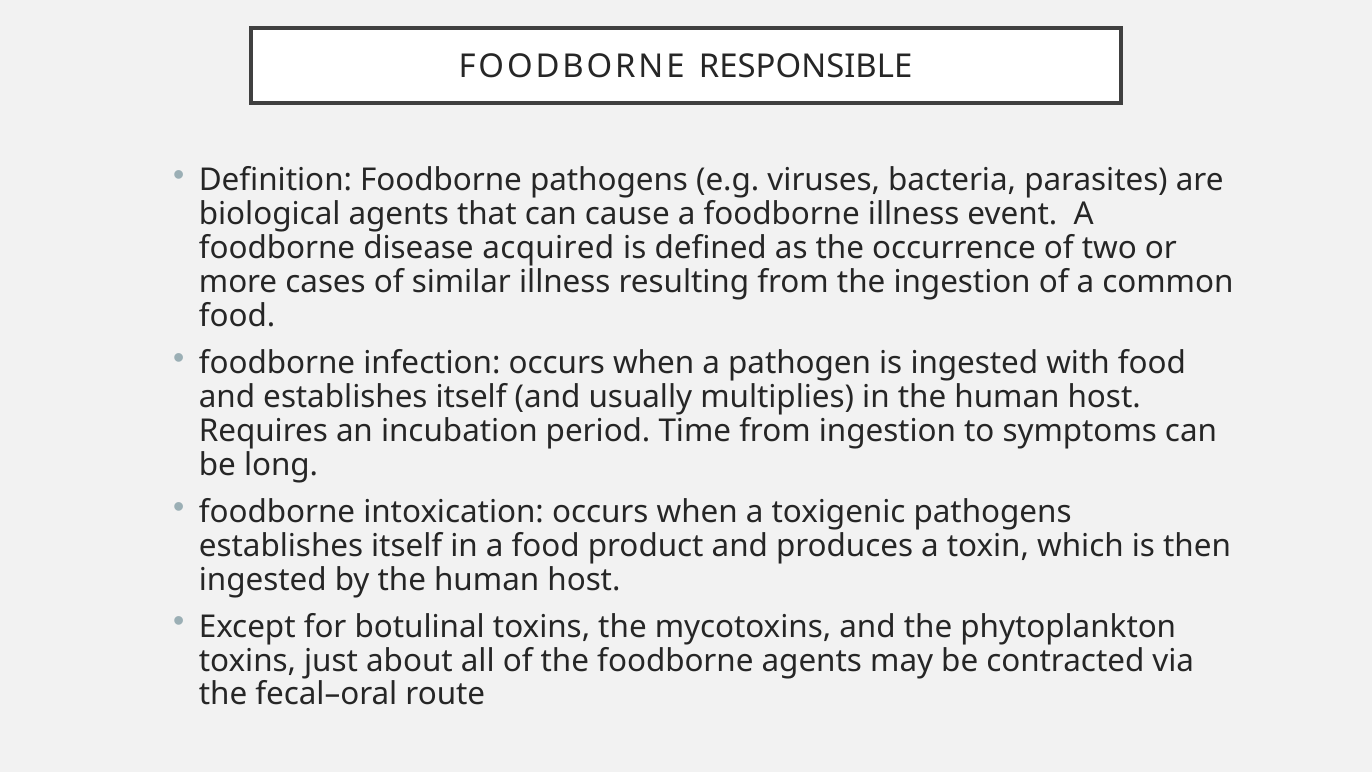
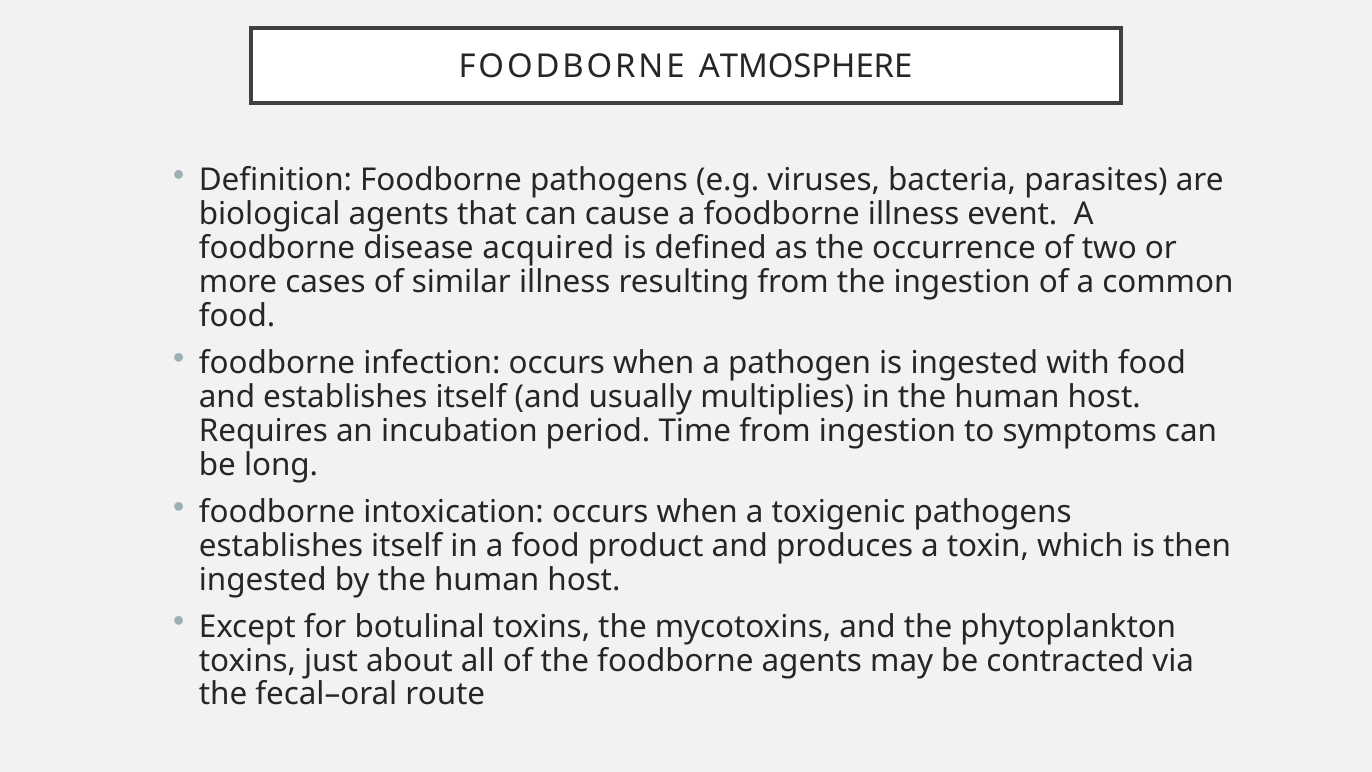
RESPONSIBLE: RESPONSIBLE -> ATMOSPHERE (806, 66)
